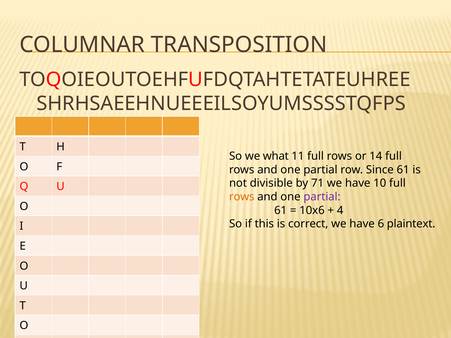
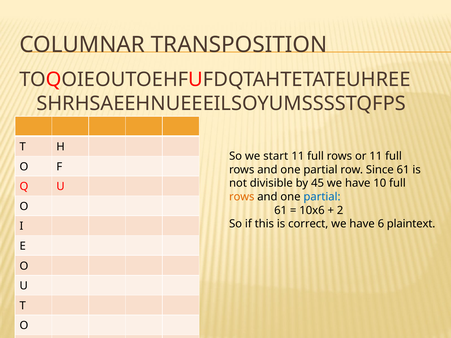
what: what -> start (276, 156)
or 14: 14 -> 11 (376, 156)
71: 71 -> 45 (318, 183)
partial colour: purple -> blue (322, 197)
4: 4 -> 2 (340, 210)
